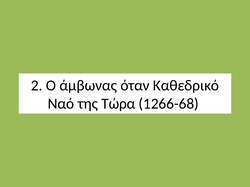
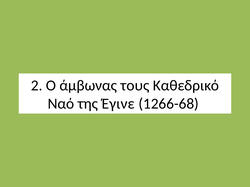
όταν: όταν -> τους (135, 86)
Τώρα: Τώρα -> Έγινε (118, 104)
